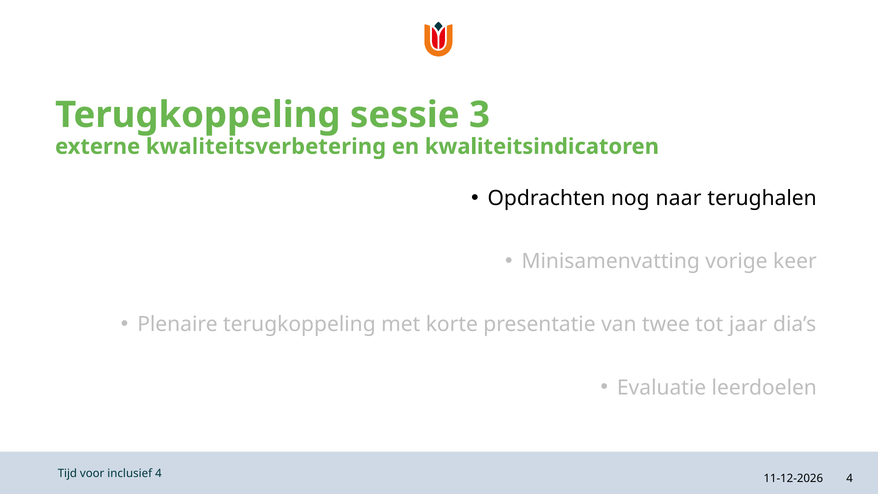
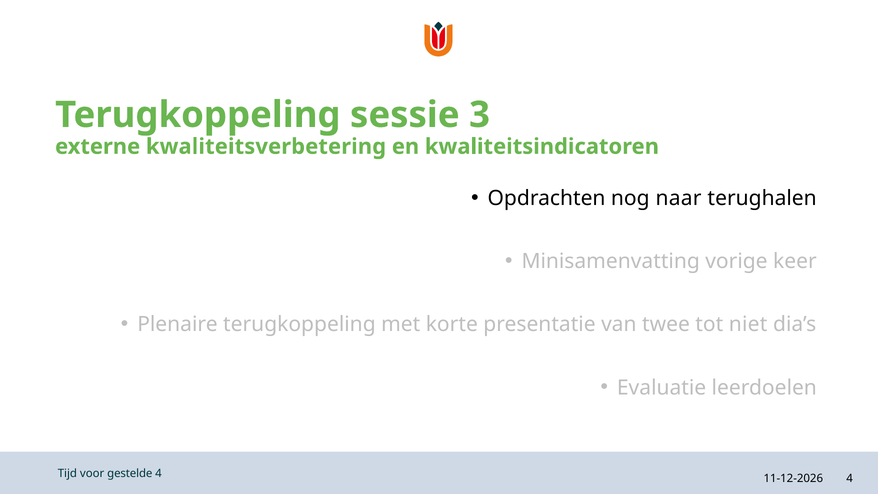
jaar: jaar -> niet (748, 324)
inclusief: inclusief -> gestelde (130, 474)
